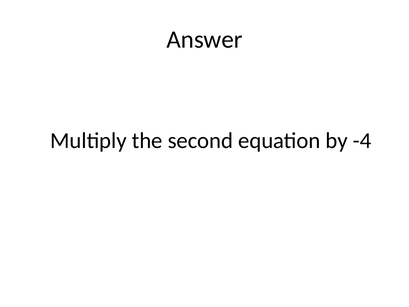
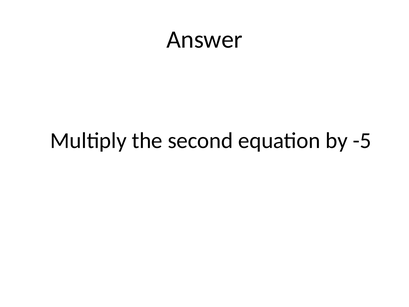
-4: -4 -> -5 (362, 141)
